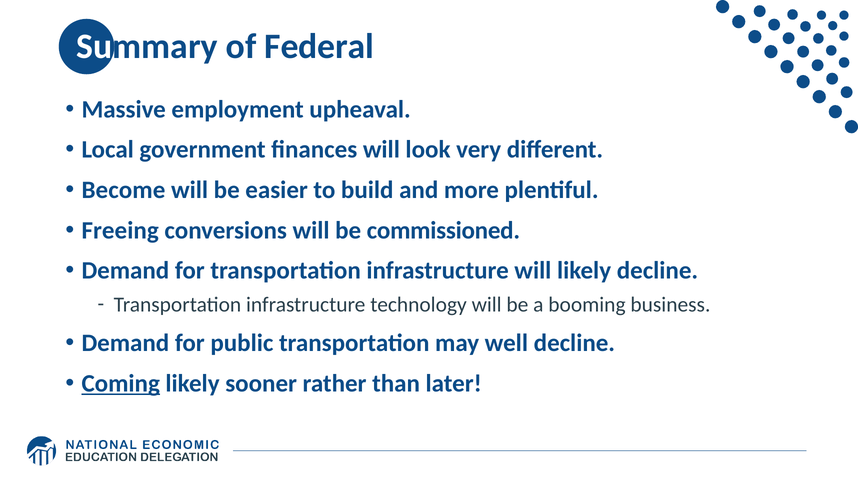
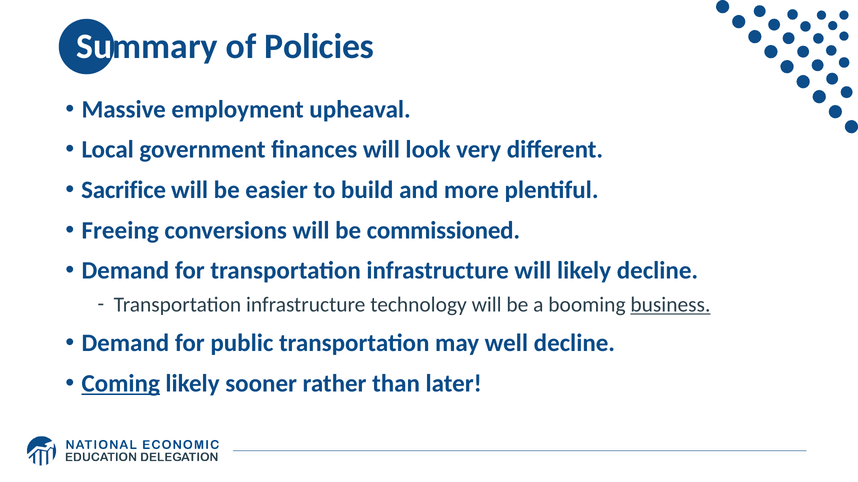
Federal: Federal -> Policies (319, 46)
Become: Become -> Sacrifice (124, 190)
business underline: none -> present (670, 305)
